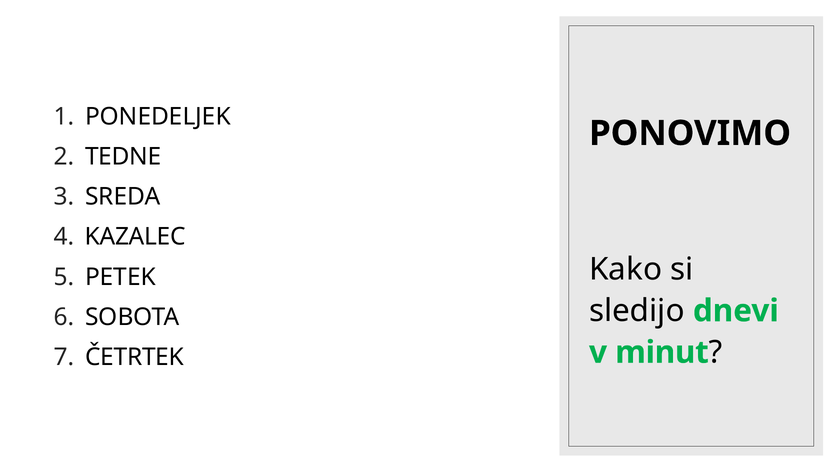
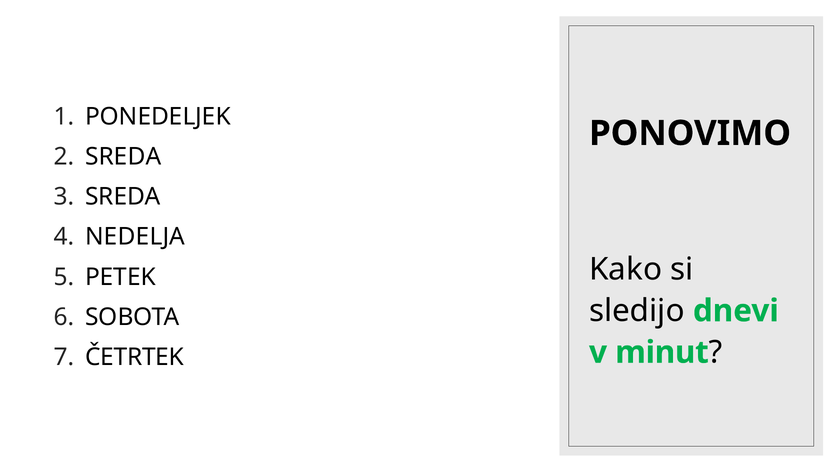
TEDNE: TEDNE -> SREDA (123, 157)
KAZALEC: KAZALEC -> NEDELJA (135, 237)
